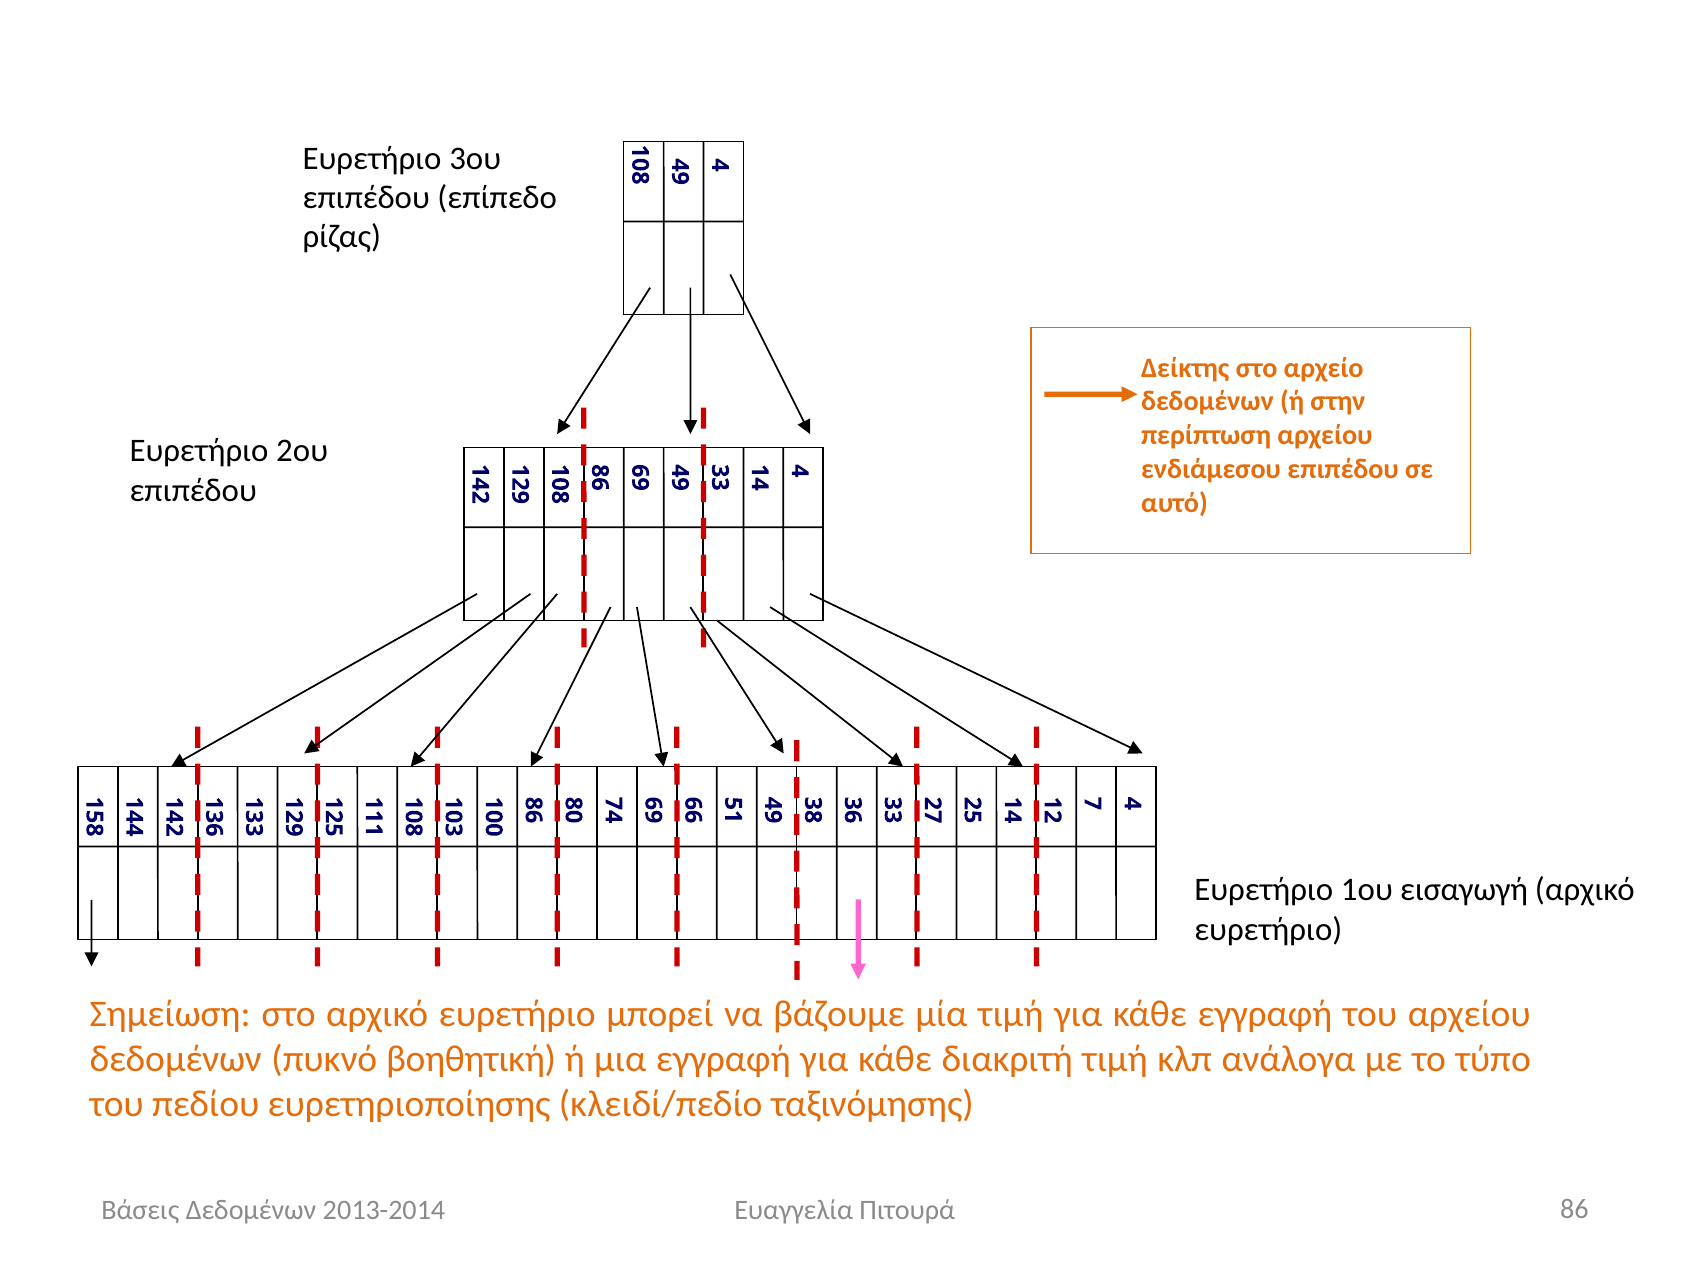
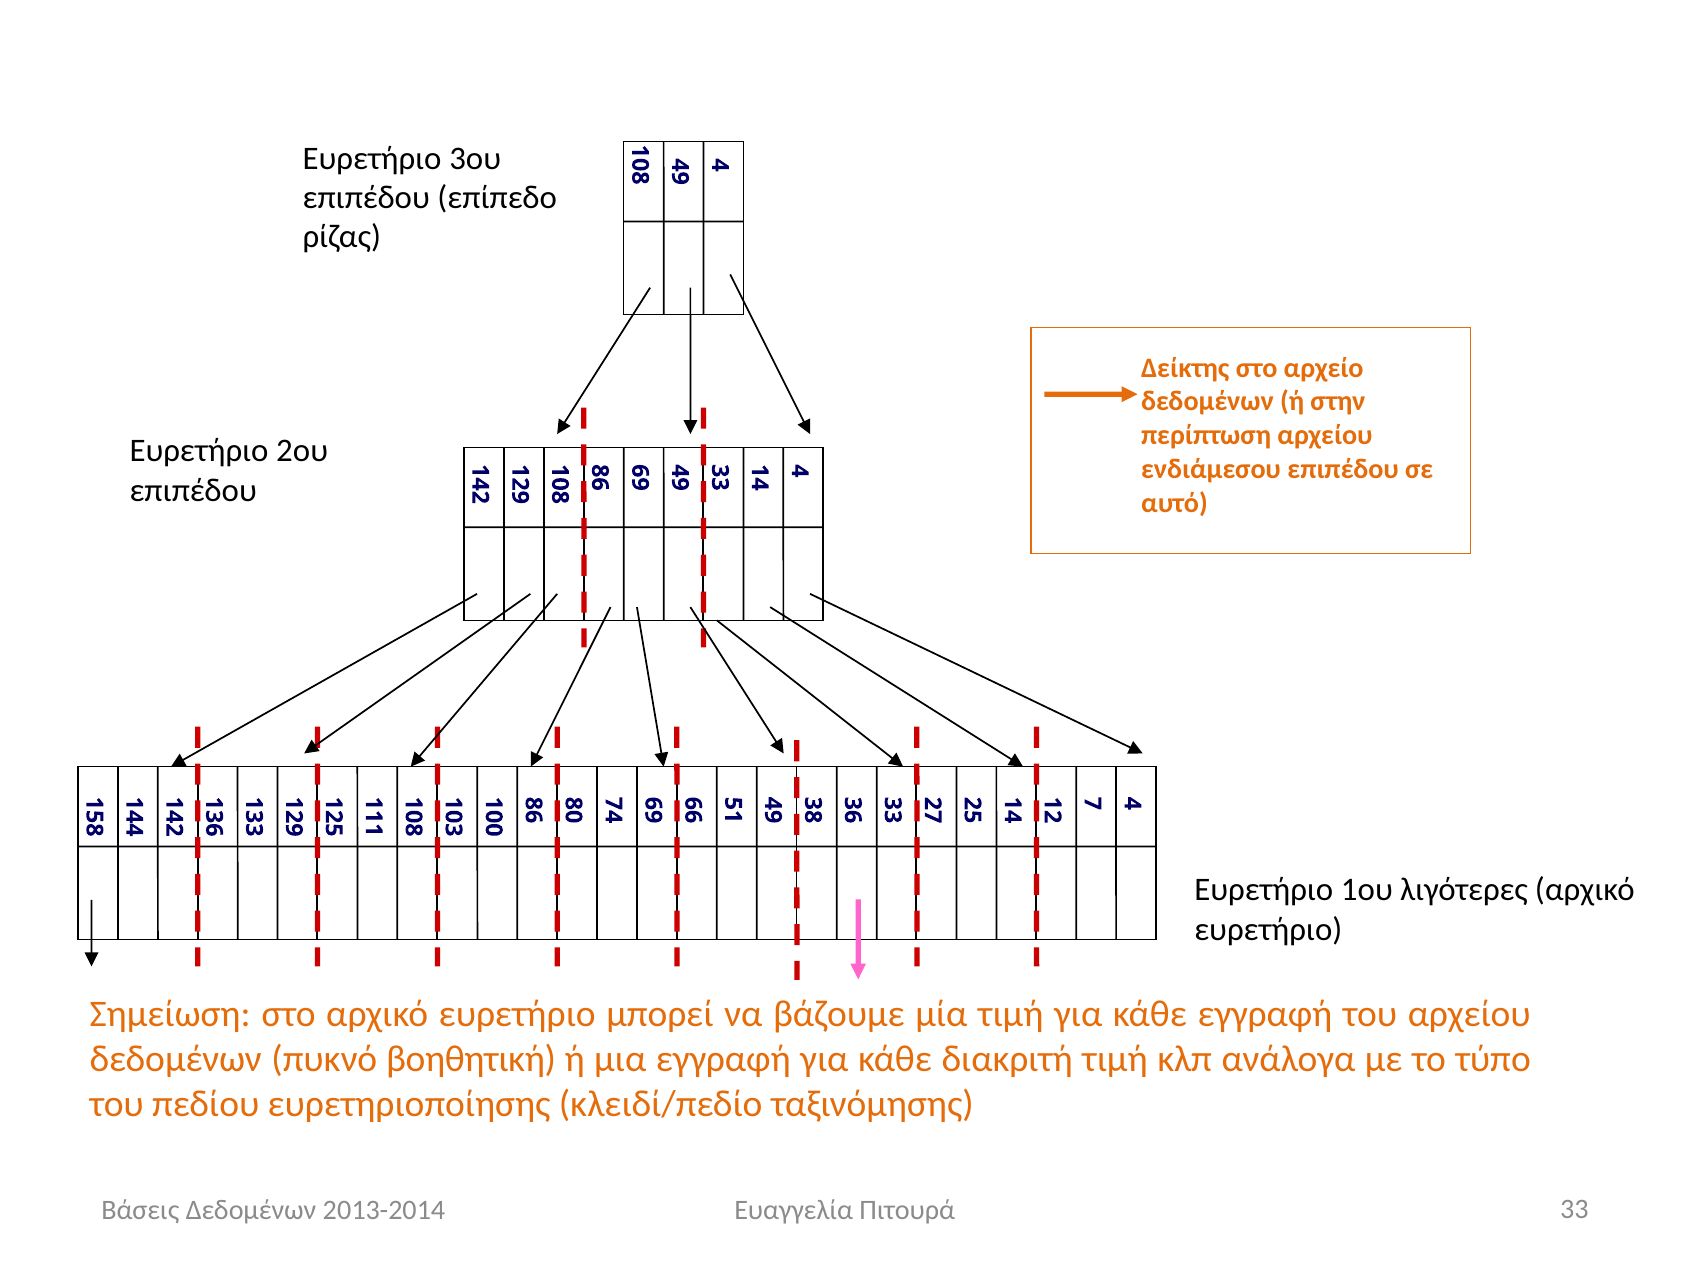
εισαγωγή: εισαγωγή -> λιγότερες (1464, 890)
86: 86 -> 33 (1574, 1210)
